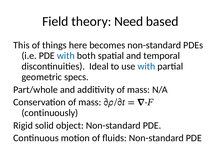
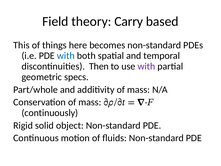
Need: Need -> Carry (129, 21)
Ideal: Ideal -> Then (99, 66)
with colour: blue -> purple (146, 66)
